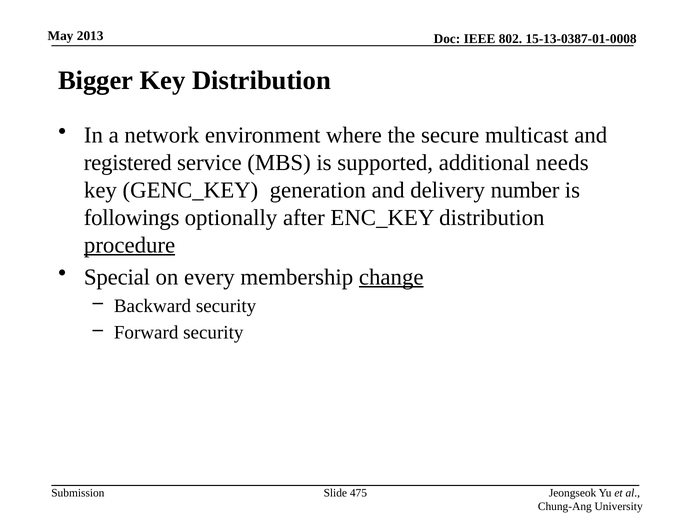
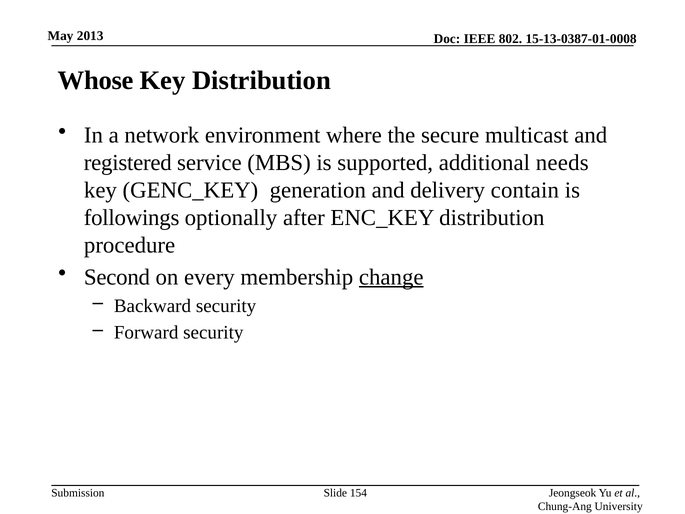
Bigger: Bigger -> Whose (96, 80)
number: number -> contain (525, 190)
procedure underline: present -> none (130, 245)
Special: Special -> Second (117, 277)
475: 475 -> 154 (358, 493)
